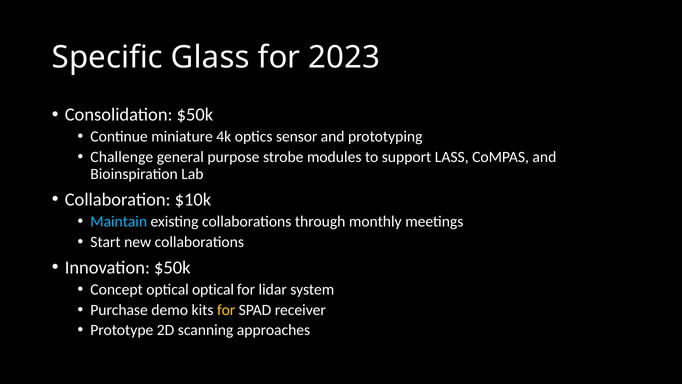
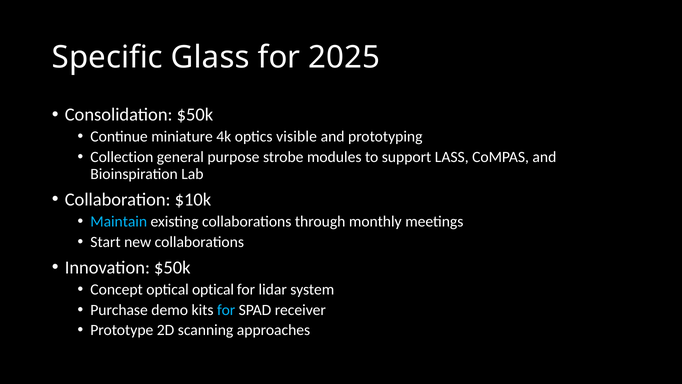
2023: 2023 -> 2025 (344, 57)
sensor: sensor -> visible (297, 136)
Challenge: Challenge -> Collection (122, 157)
for colour: yellow -> light blue (226, 310)
